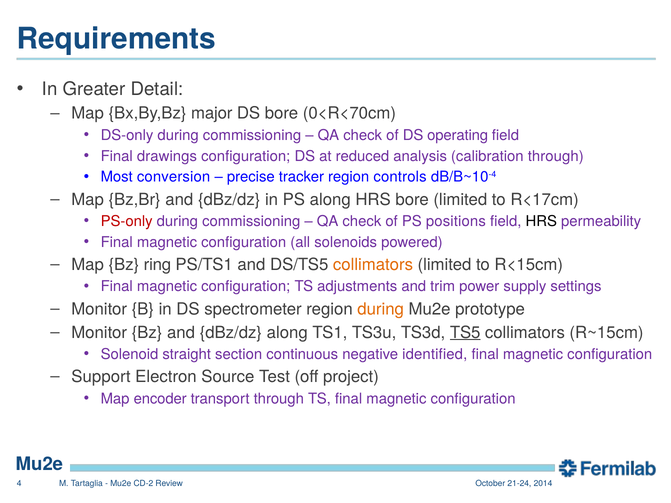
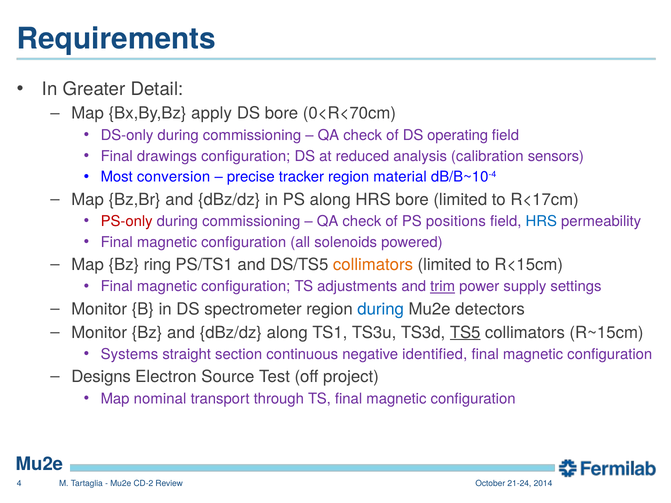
major: major -> apply (212, 114)
calibration through: through -> sensors (556, 156)
controls: controls -> material (400, 177)
HRS colour: black -> blue (541, 221)
trim underline: none -> present (443, 287)
during colour: orange -> blue (381, 309)
prototype: prototype -> detectors (490, 309)
Solenoid: Solenoid -> Systems (129, 355)
Support: Support -> Designs (101, 377)
encoder: encoder -> nominal (160, 399)
